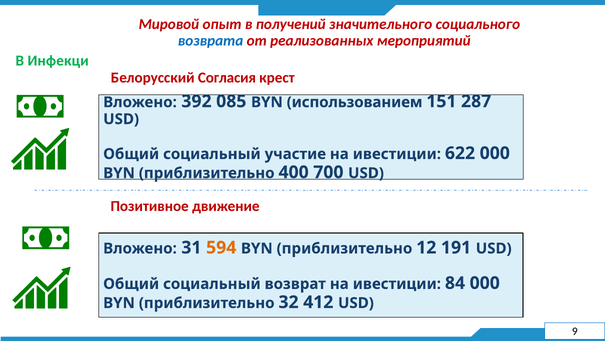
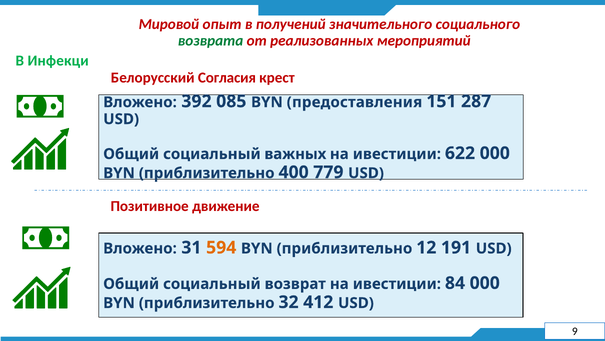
возврата colour: blue -> green (211, 41)
использованием: использованием -> предоставления (354, 102)
участие: участие -> важных (295, 154)
700: 700 -> 779 (328, 172)
